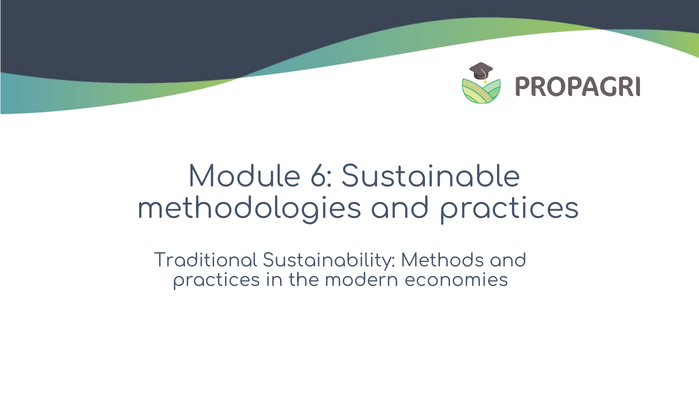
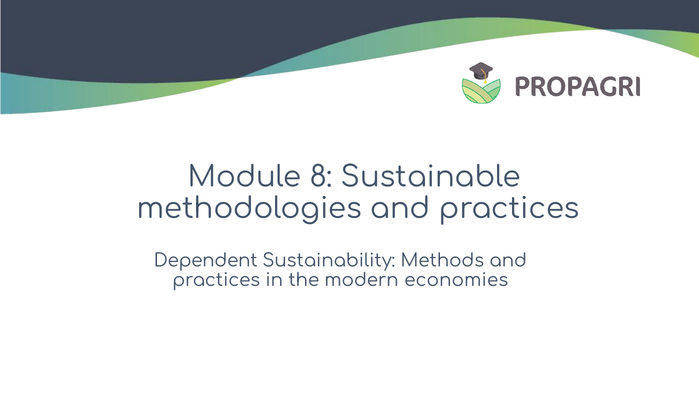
6: 6 -> 8 (321, 177)
Traditional: Traditional -> Dependent (206, 261)
